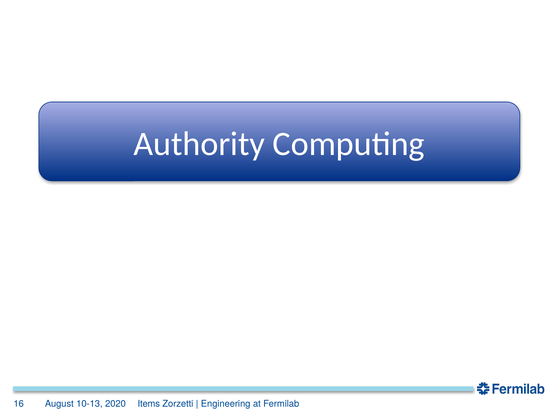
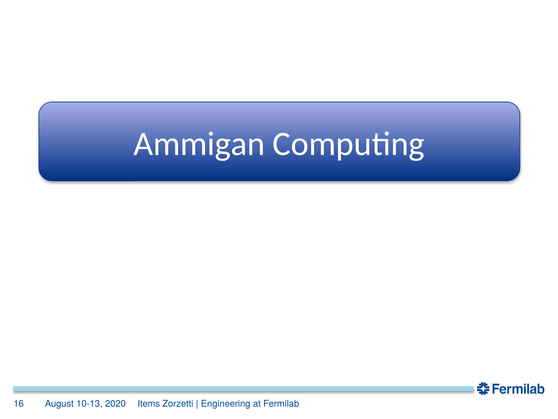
Authority: Authority -> Ammigan (199, 144)
